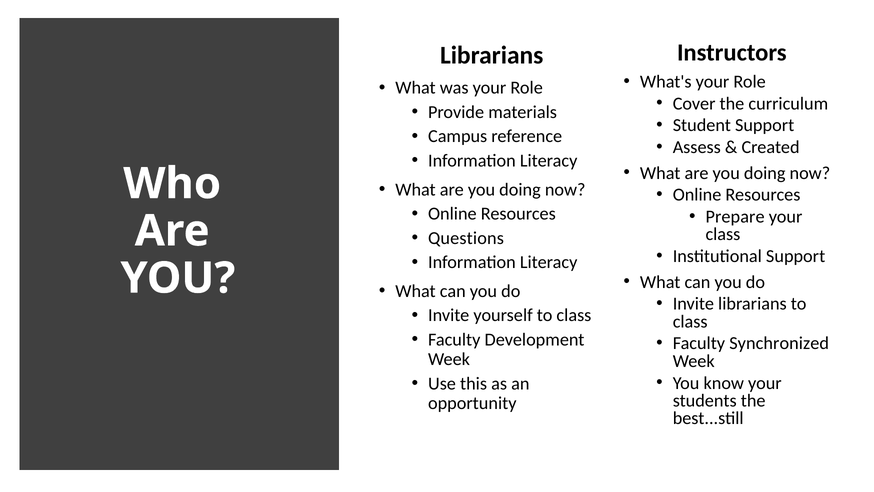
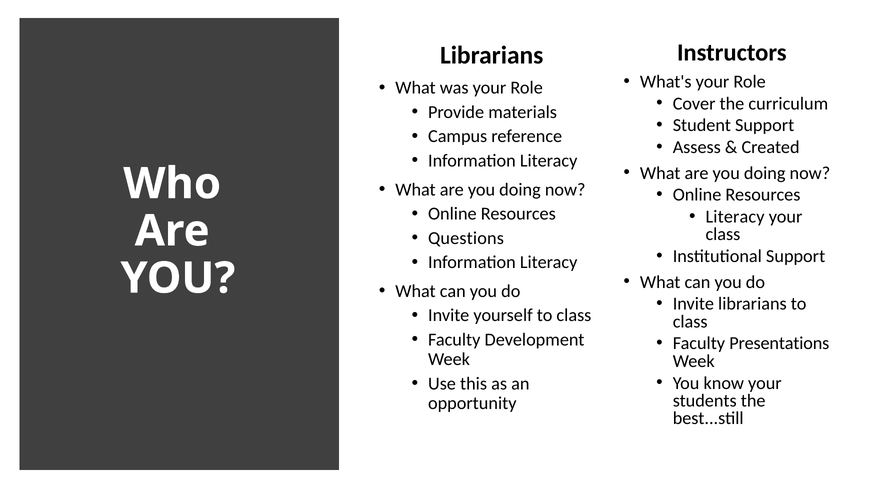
Prepare: Prepare -> Literacy (735, 217)
Synchronized: Synchronized -> Presentations (779, 343)
